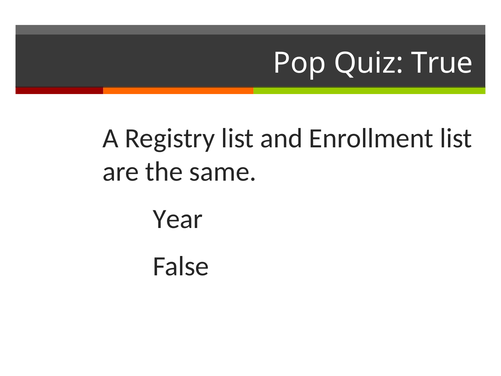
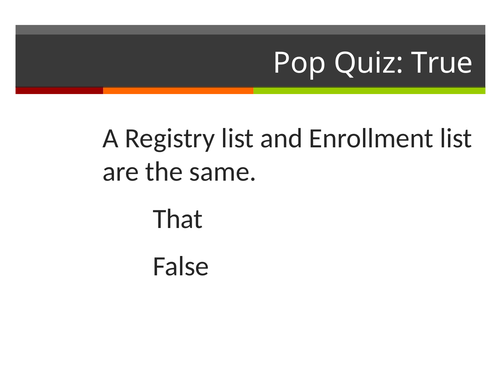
Year: Year -> That (178, 219)
